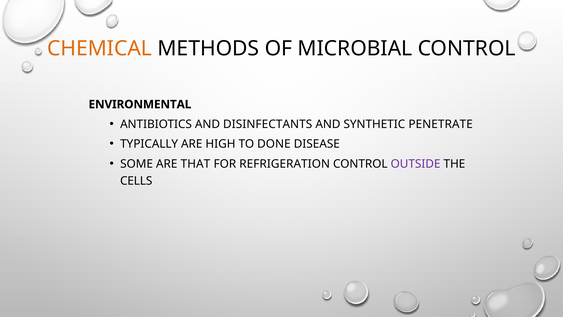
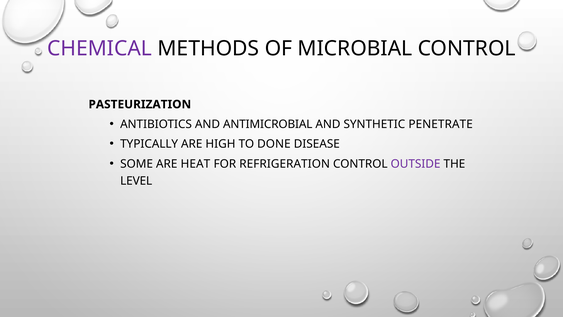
CHEMICAL colour: orange -> purple (100, 48)
ENVIRONMENTAL: ENVIRONMENTAL -> PASTEURIZATION (140, 104)
DISINFECTANTS: DISINFECTANTS -> ANTIMICROBIAL (268, 124)
THAT: THAT -> HEAT (195, 164)
CELLS: CELLS -> LEVEL (136, 181)
